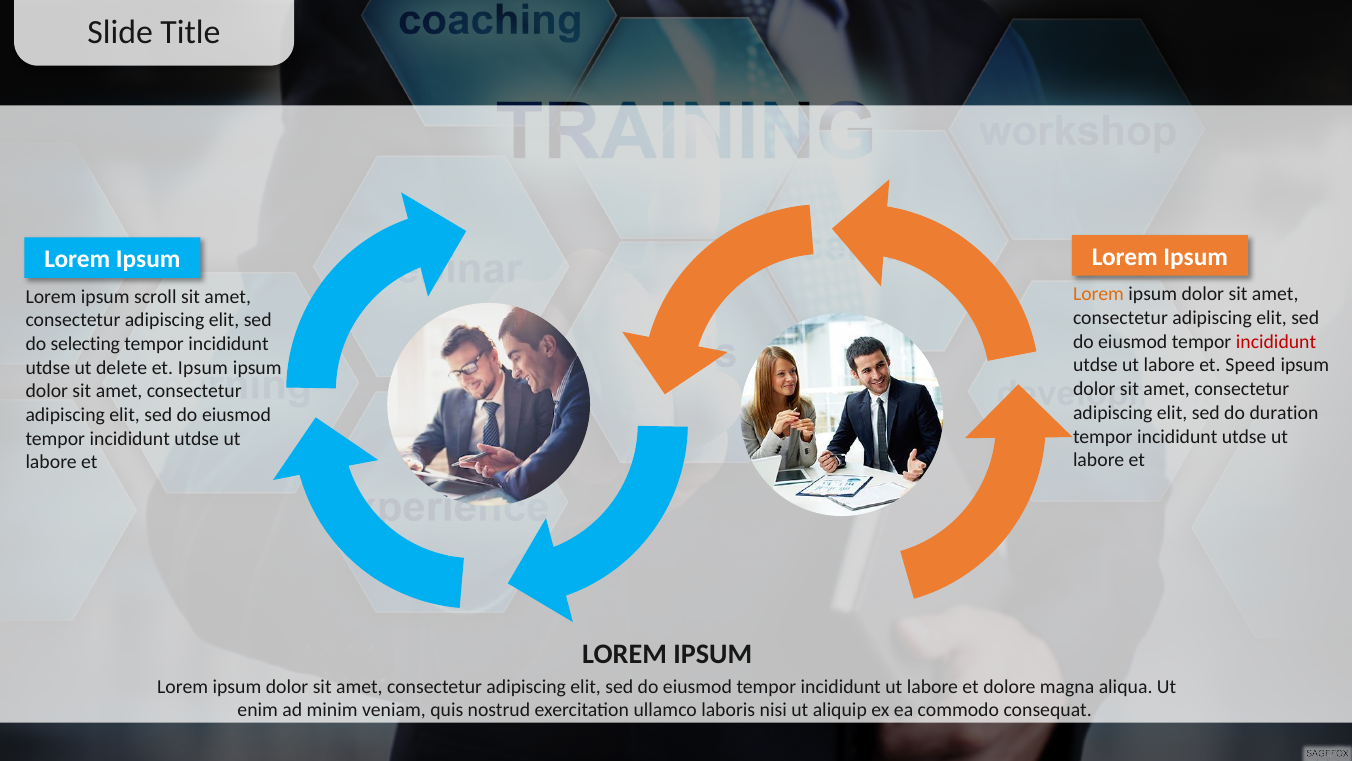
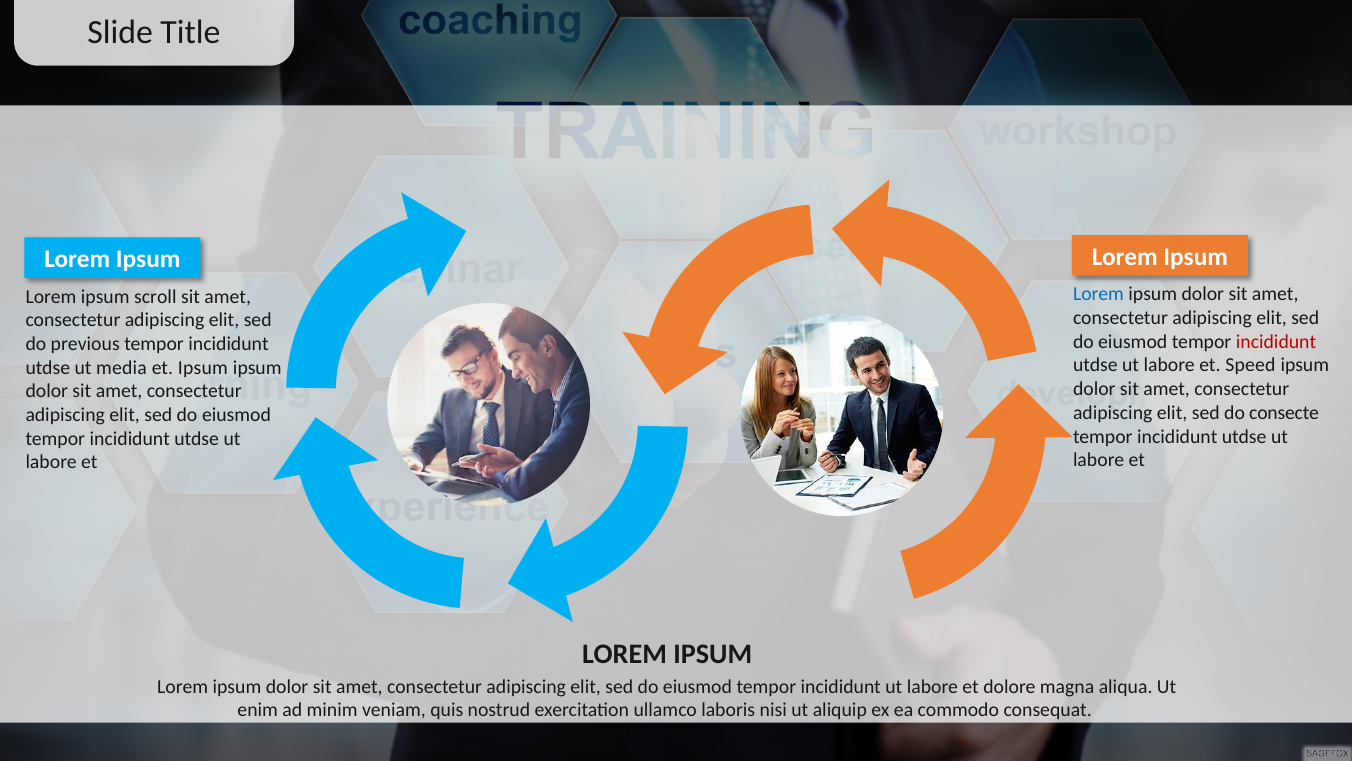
Lorem colour: orange -> blue (1098, 294)
selecting: selecting -> previous (85, 344)
delete: delete -> media (122, 367)
duration: duration -> consecte (1284, 413)
